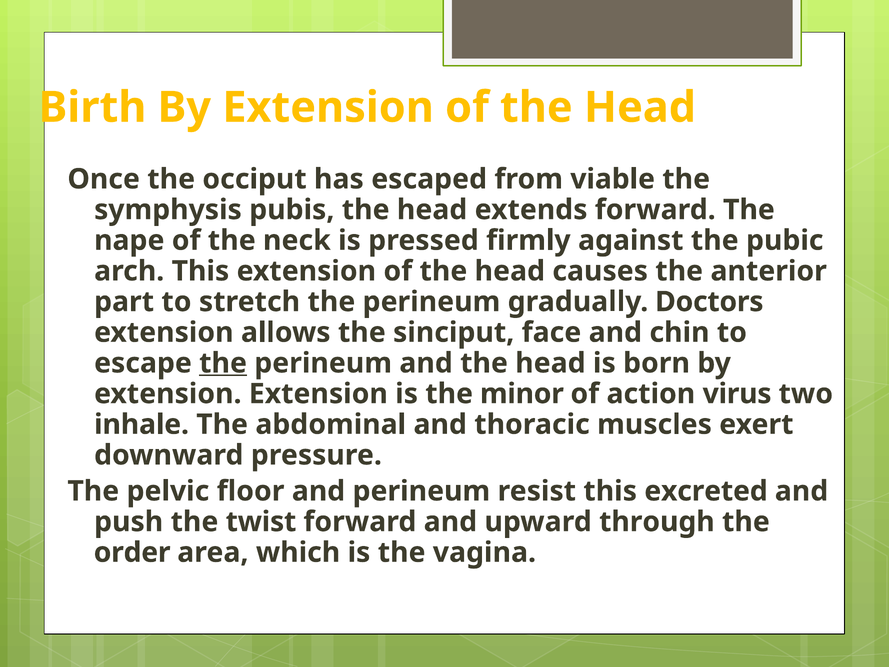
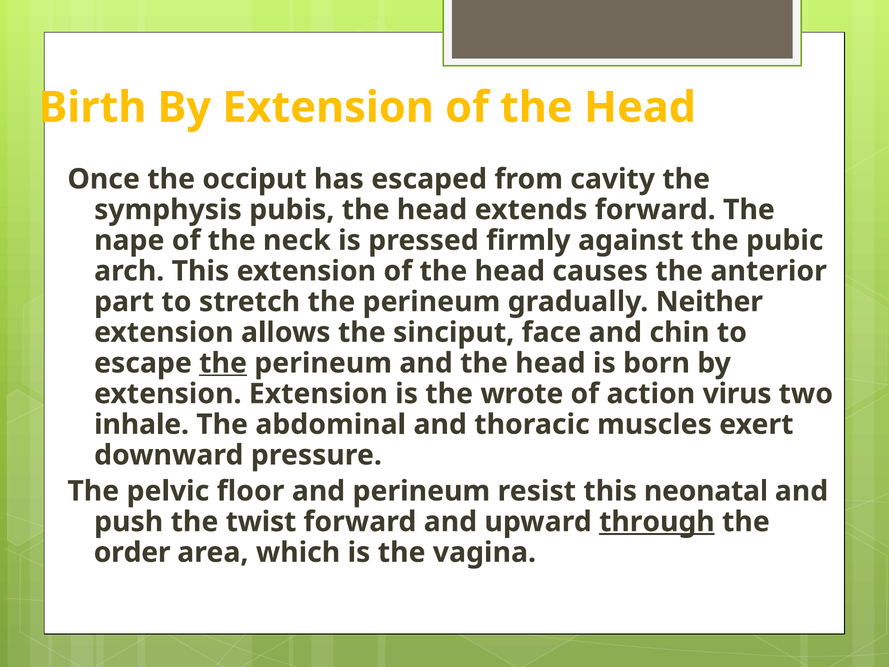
viable: viable -> cavity (613, 179)
Doctors: Doctors -> Neither (709, 302)
minor: minor -> wrote (522, 394)
excreted: excreted -> neonatal (706, 491)
through underline: none -> present (657, 522)
